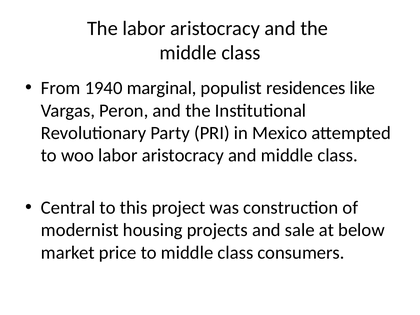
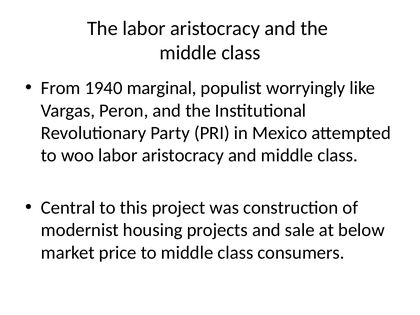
residences: residences -> worryingly (306, 88)
